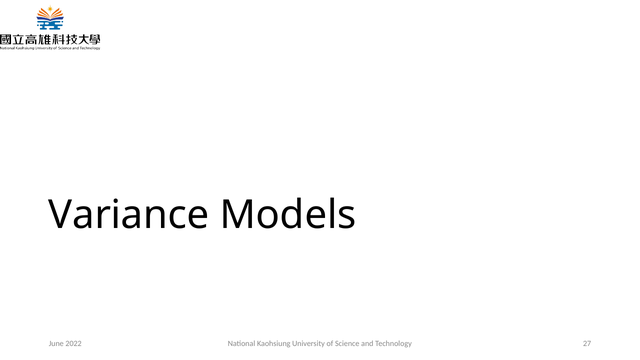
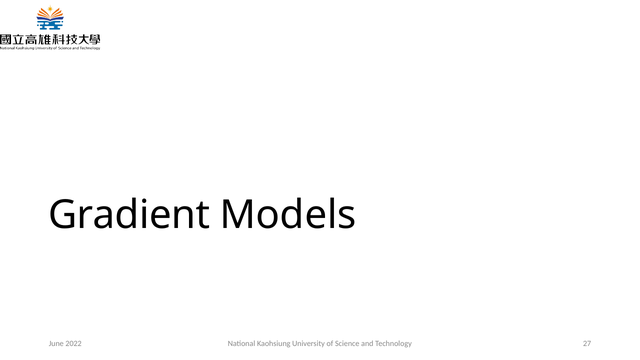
Variance: Variance -> Gradient (129, 215)
